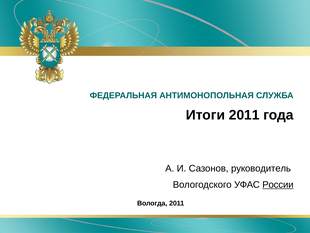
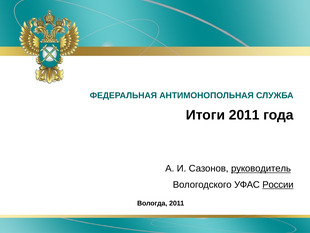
руководитель underline: none -> present (261, 168)
